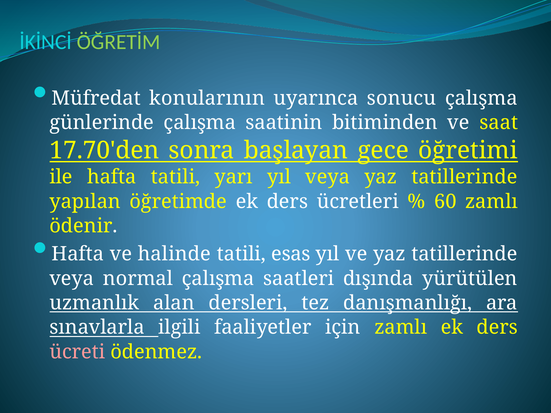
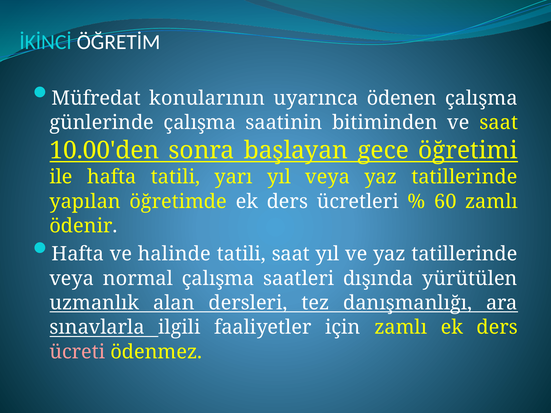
ÖĞRETİM colour: light green -> white (119, 42)
sonucu: sonucu -> ödenen (402, 98)
17.70'den: 17.70'den -> 10.00'den (104, 151)
tatili esas: esas -> saat (291, 254)
